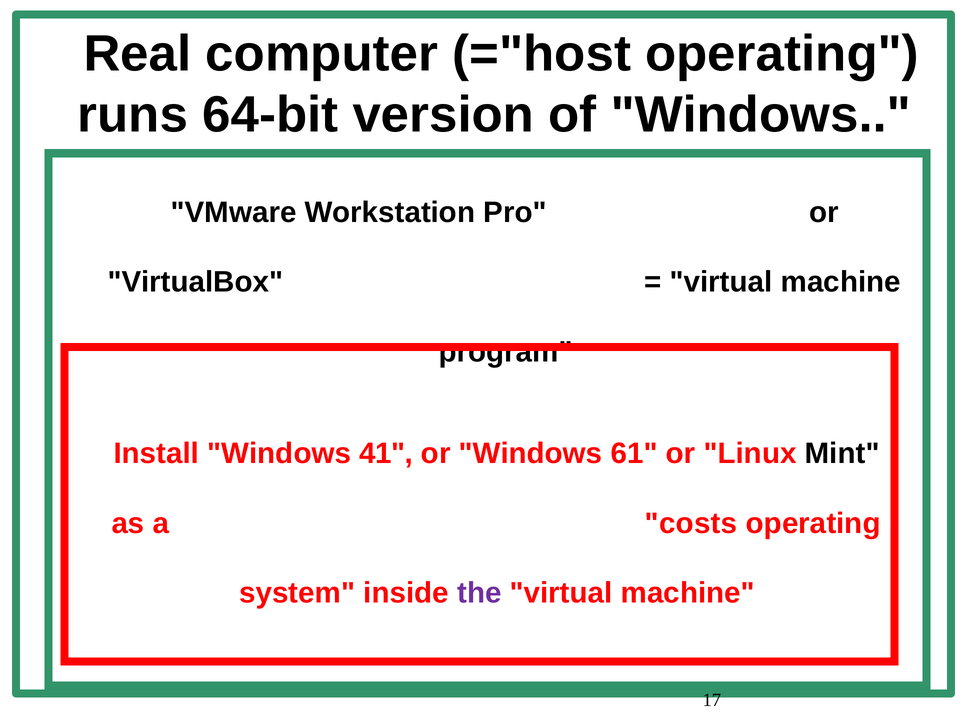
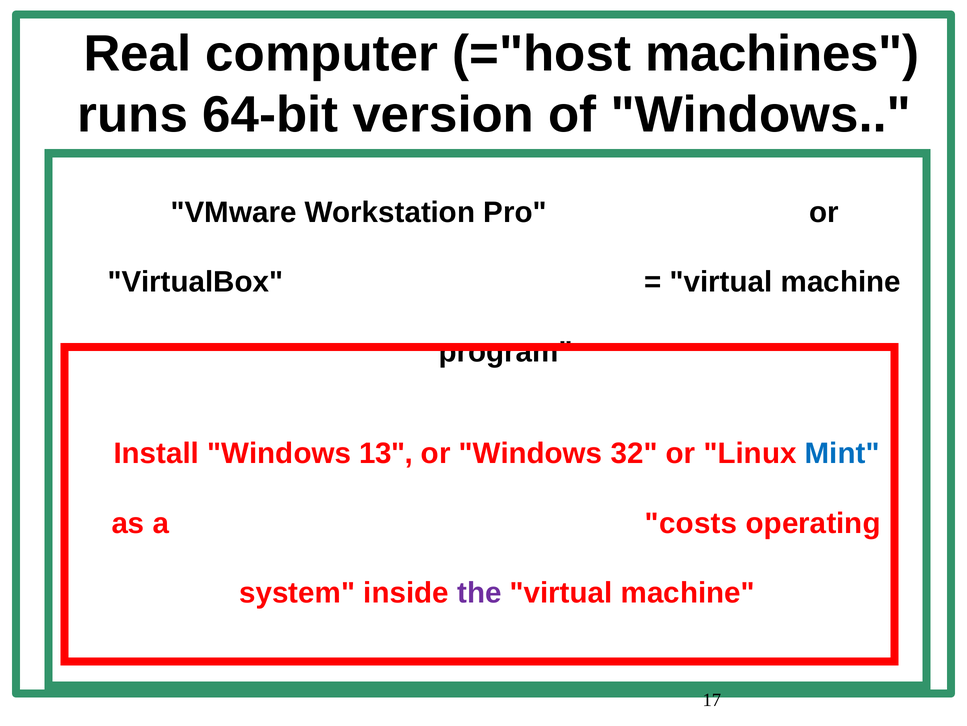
="host operating: operating -> machines (782, 54)
41: 41 -> 13 (386, 453)
61: 61 -> 32 (634, 453)
Mint colour: black -> blue (842, 453)
